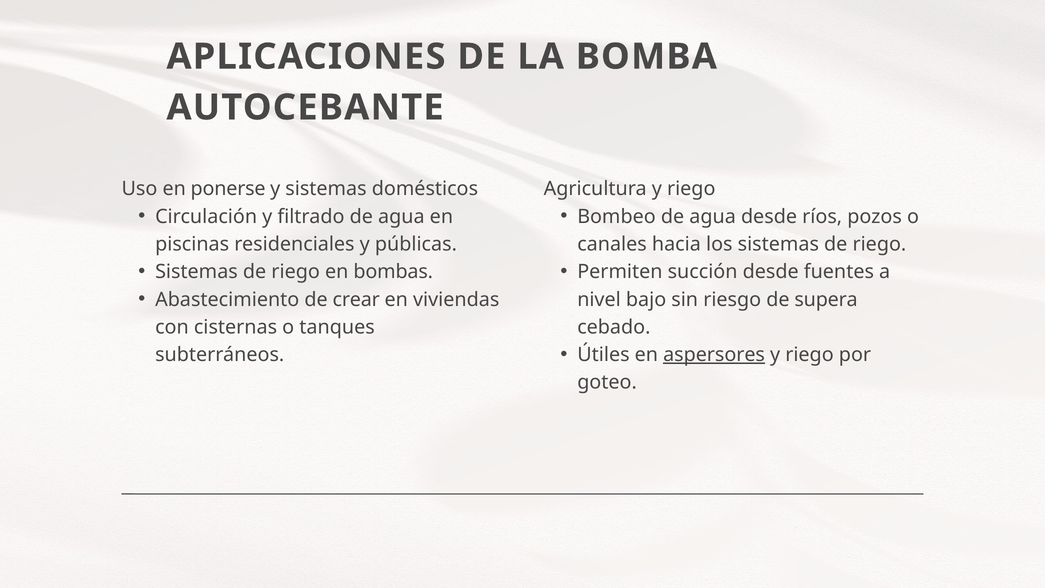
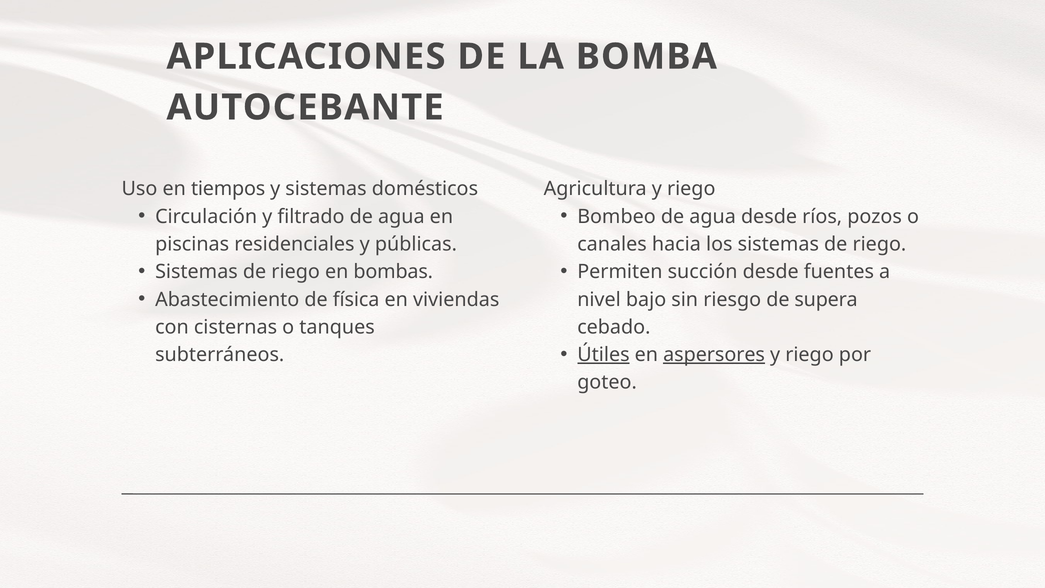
ponerse: ponerse -> tiempos (228, 189)
crear: crear -> física (356, 299)
Útiles underline: none -> present (603, 355)
